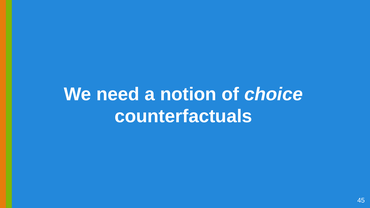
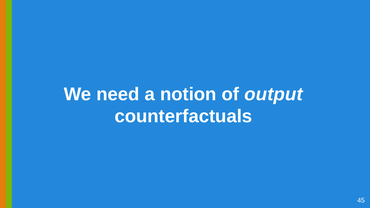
choice: choice -> output (274, 94)
